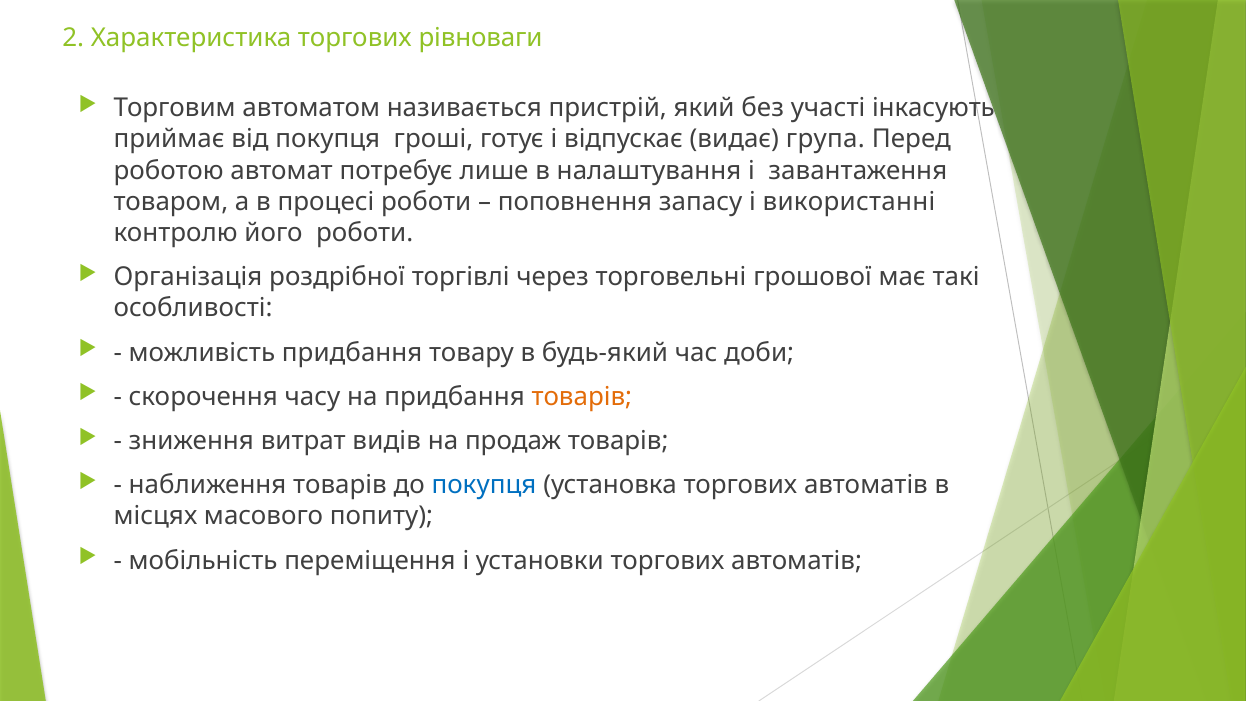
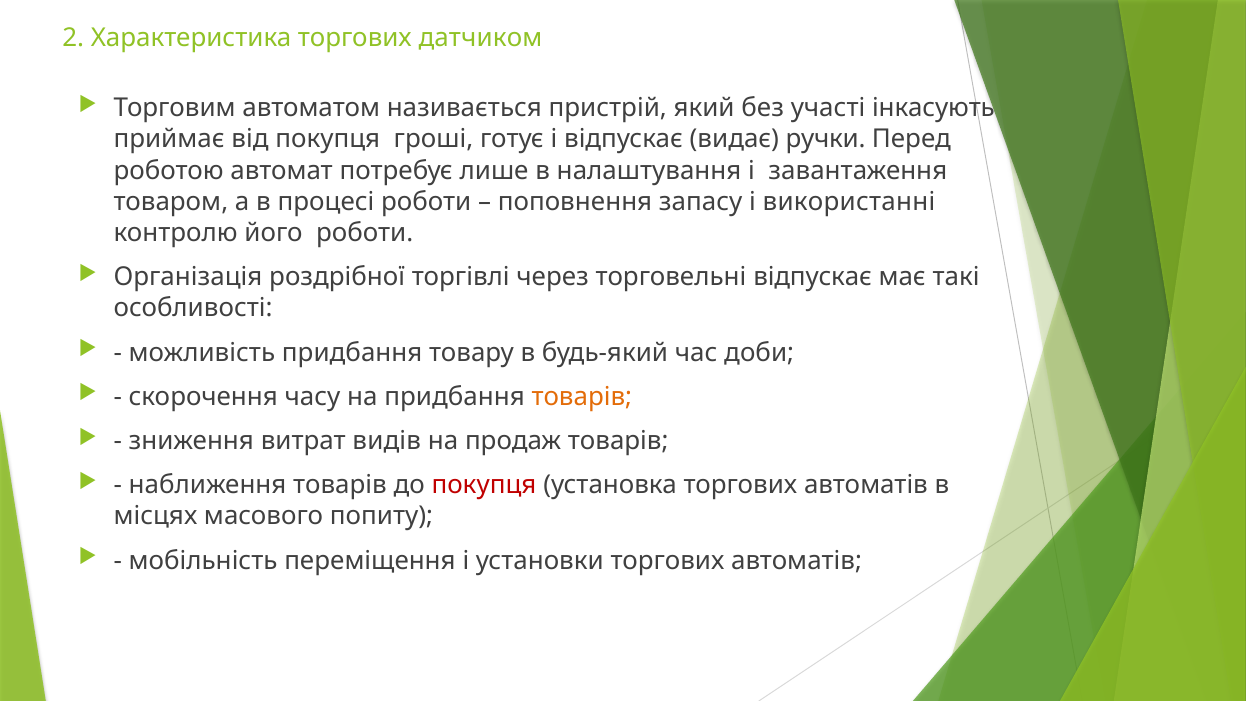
рівноваги: рівноваги -> датчиком (480, 38)
група: група -> ручки (826, 139)
торговельні грошової: грошової -> відпускає (813, 277)
покупця colour: blue -> red (484, 485)
